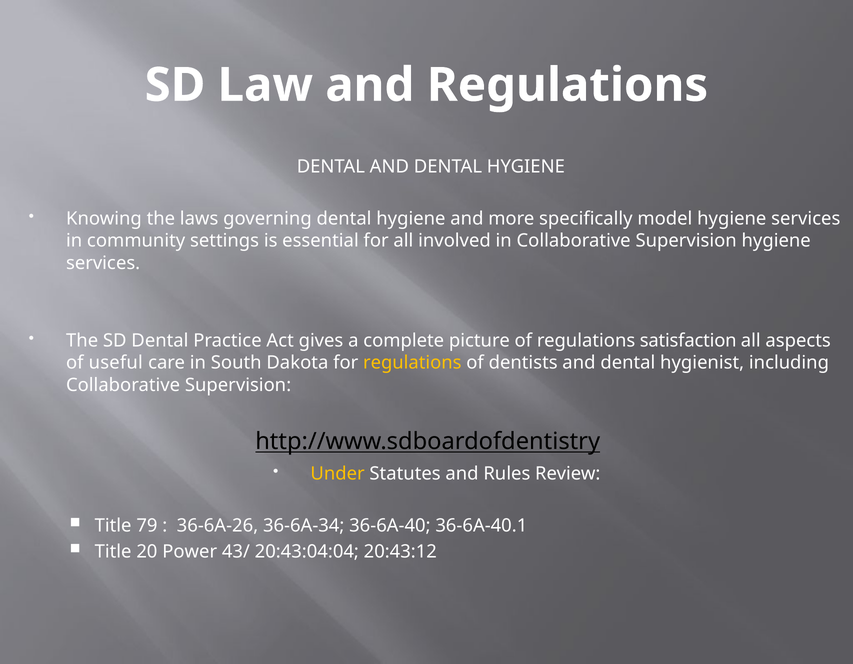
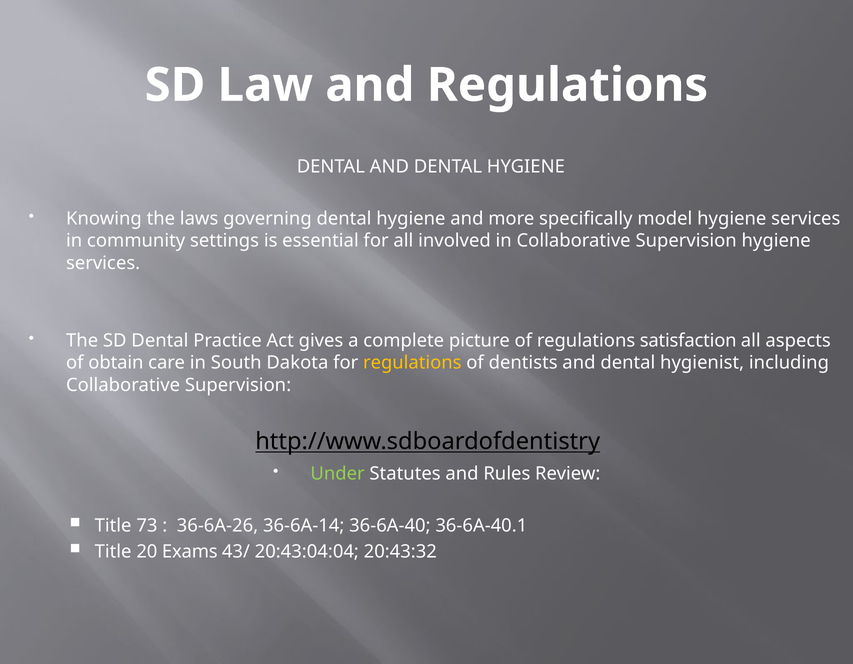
useful: useful -> obtain (116, 363)
Under colour: yellow -> light green (338, 473)
79: 79 -> 73 (147, 525)
36-6A-34: 36-6A-34 -> 36-6A-14 (304, 525)
Power: Power -> Exams (190, 551)
20:43:12: 20:43:12 -> 20:43:32 (400, 551)
